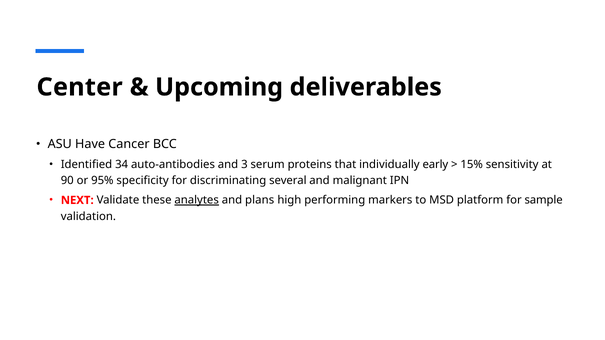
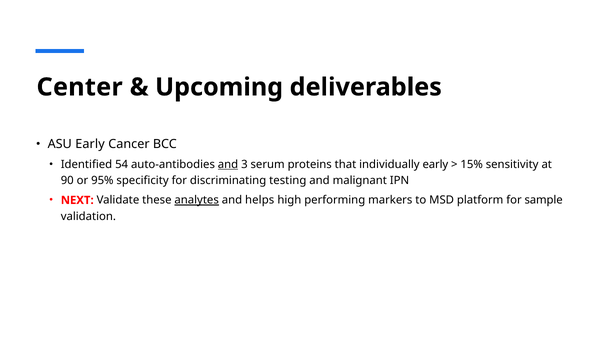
ASU Have: Have -> Early (90, 144)
34: 34 -> 54 (122, 165)
and underline: none -> present (228, 165)
several: several -> testing (288, 181)
plans: plans -> helps (260, 200)
